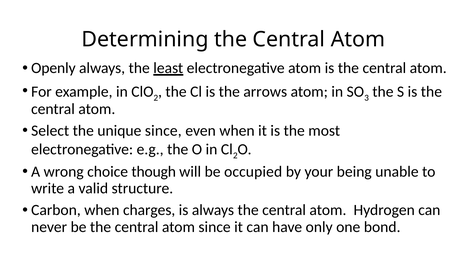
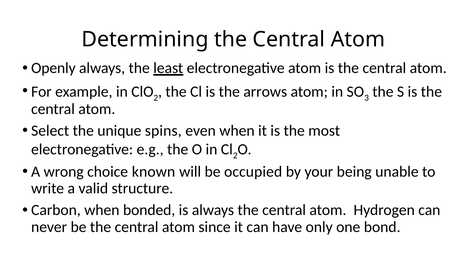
unique since: since -> spins (163, 131)
though: though -> known (154, 171)
charges: charges -> bonded (149, 210)
